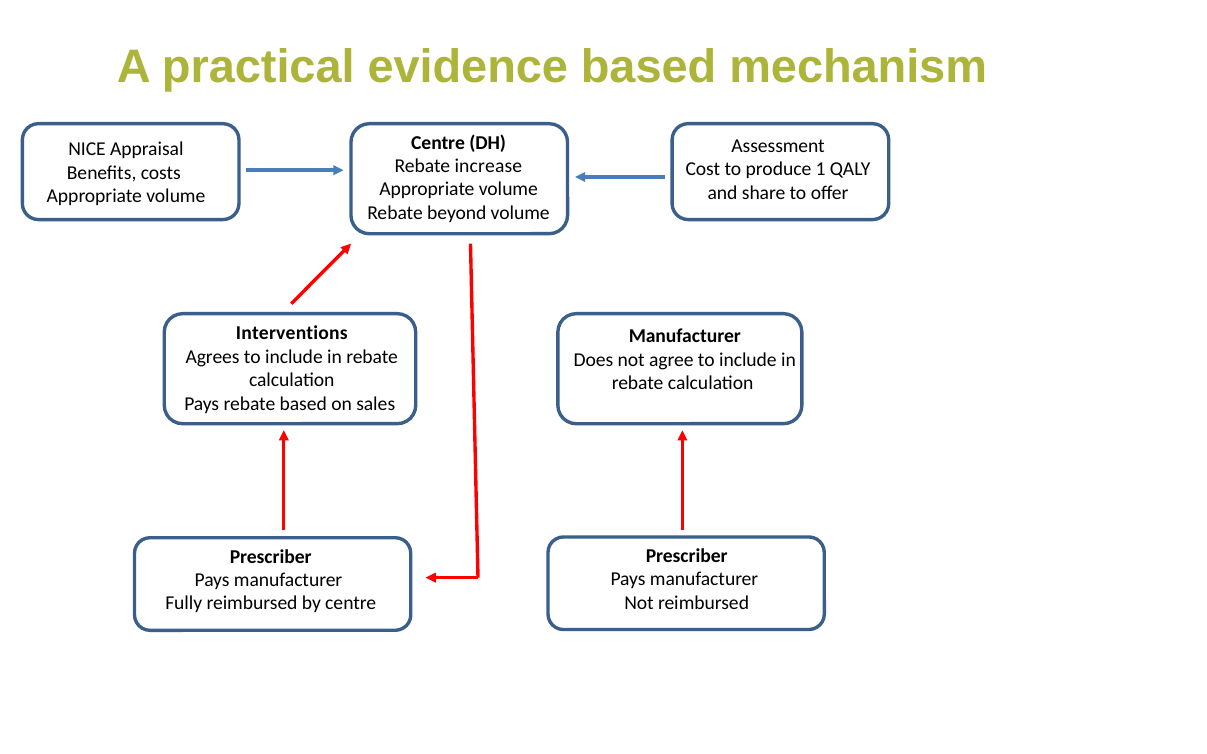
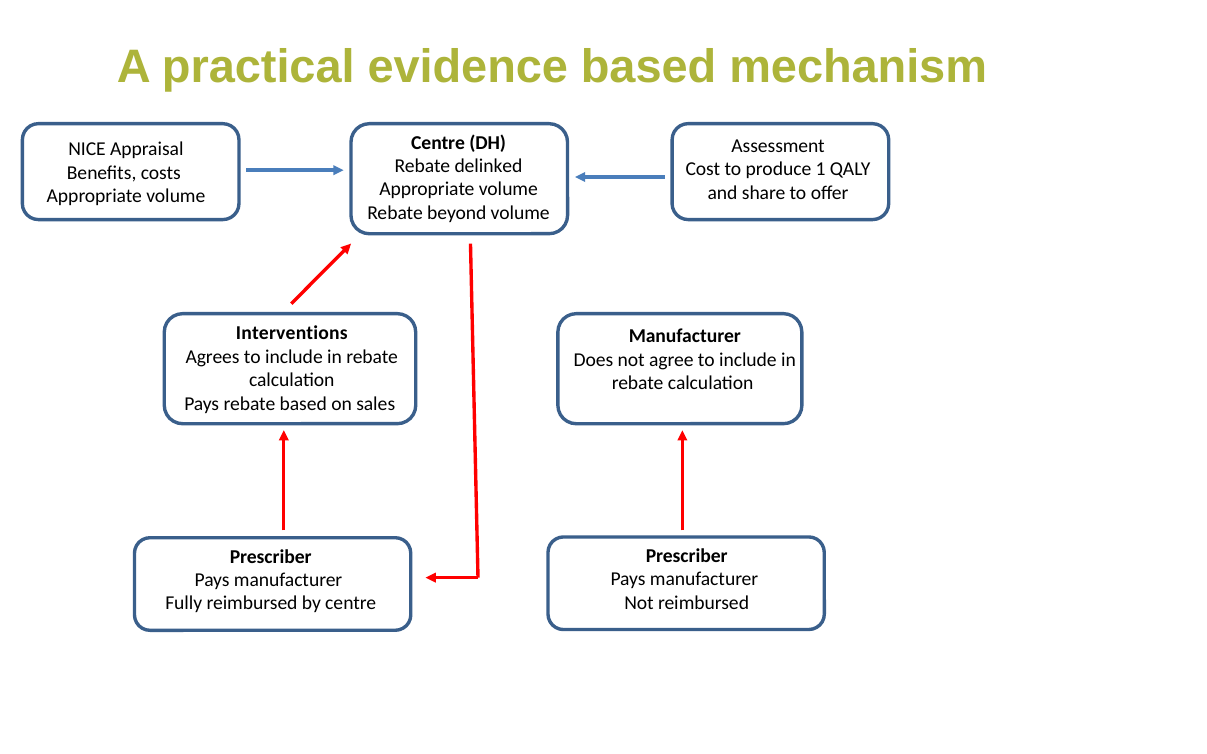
increase: increase -> delinked (488, 166)
